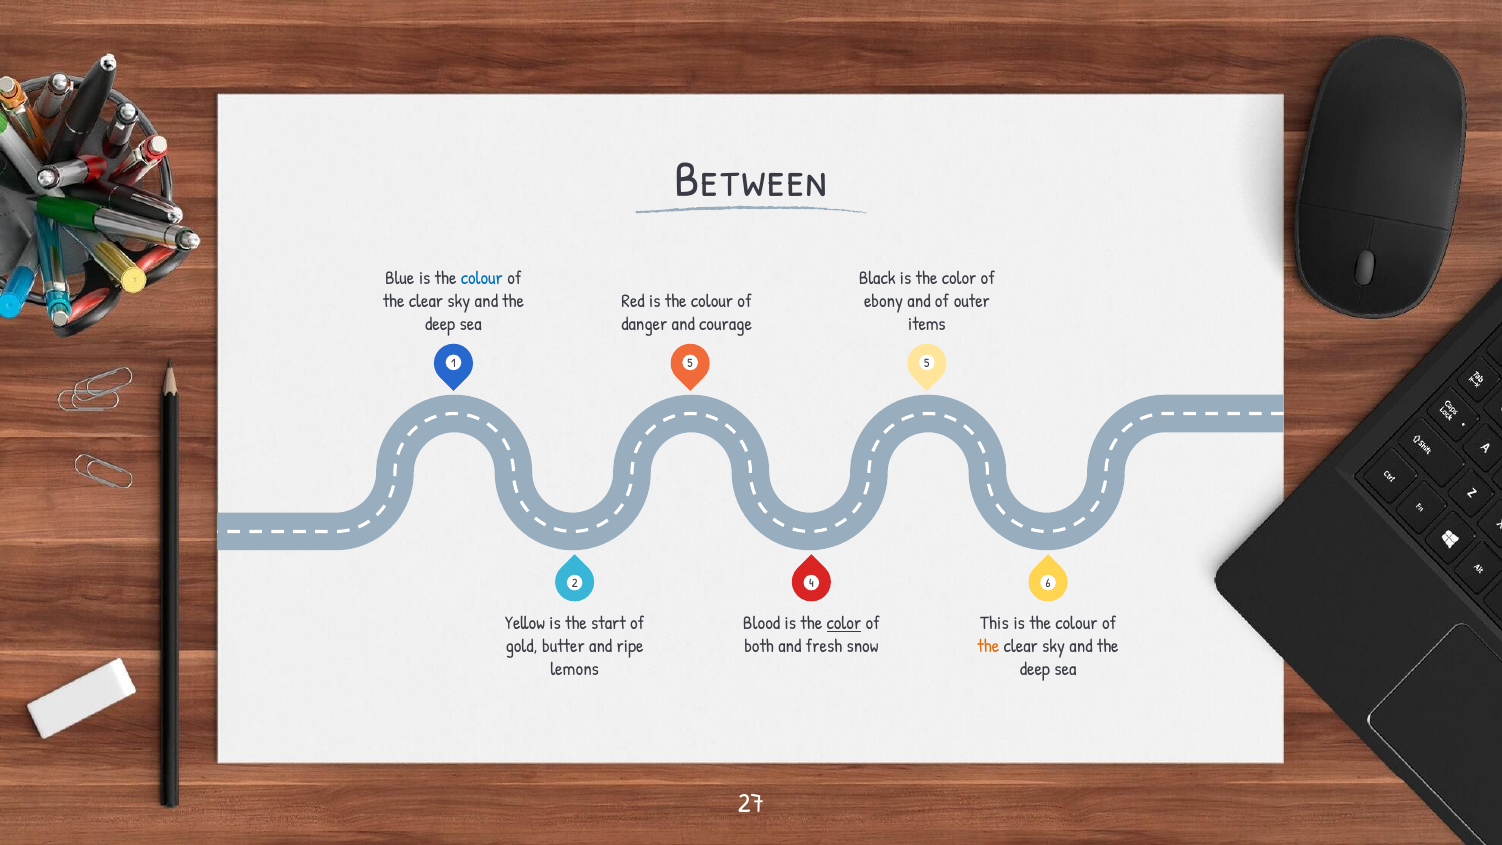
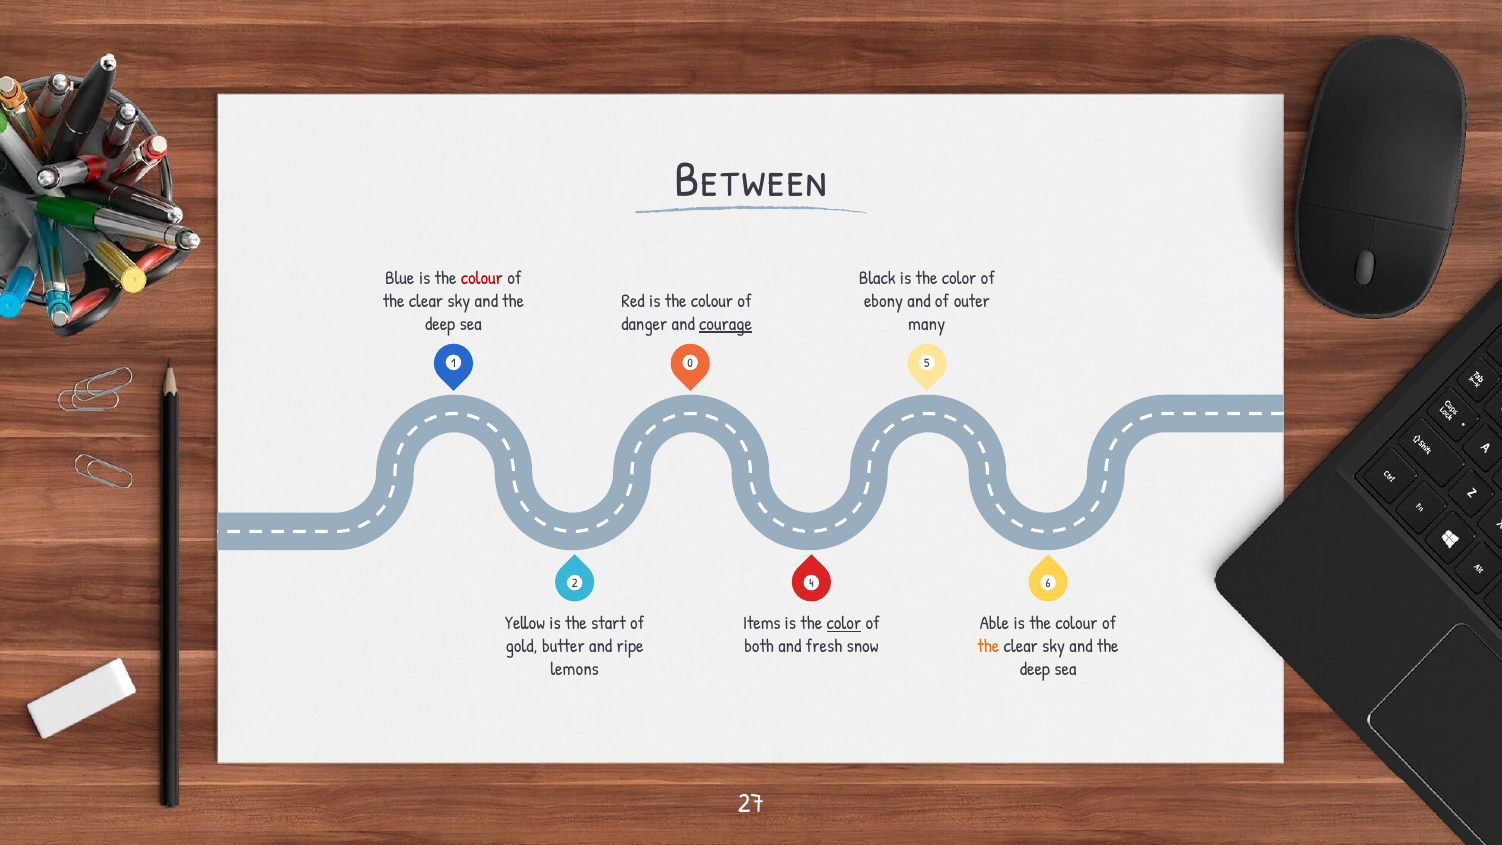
colour colour: blue -> red (482, 279)
courage underline: none -> present (726, 324)
items: items -> many (927, 324)
1 5: 5 -> 0 (690, 363)
Blood: Blood -> Items (762, 624)
This: This -> Able (995, 624)
